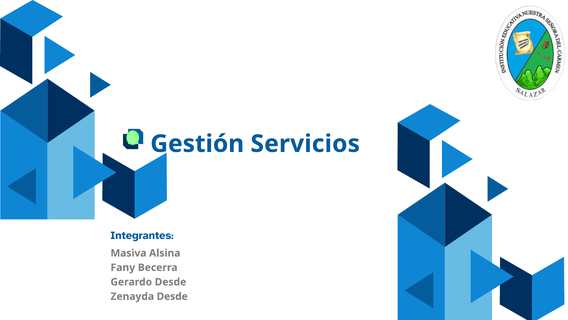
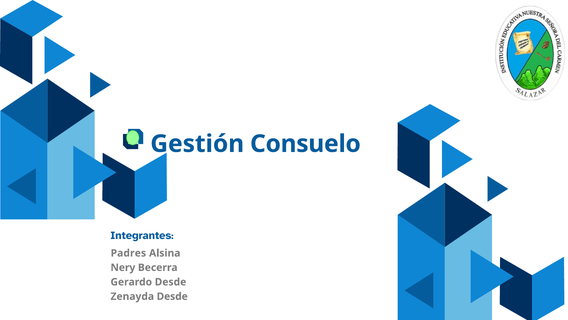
Servicios: Servicios -> Consuelo (305, 144)
Masiva: Masiva -> Padres (128, 253)
Fany: Fany -> Nery (123, 267)
